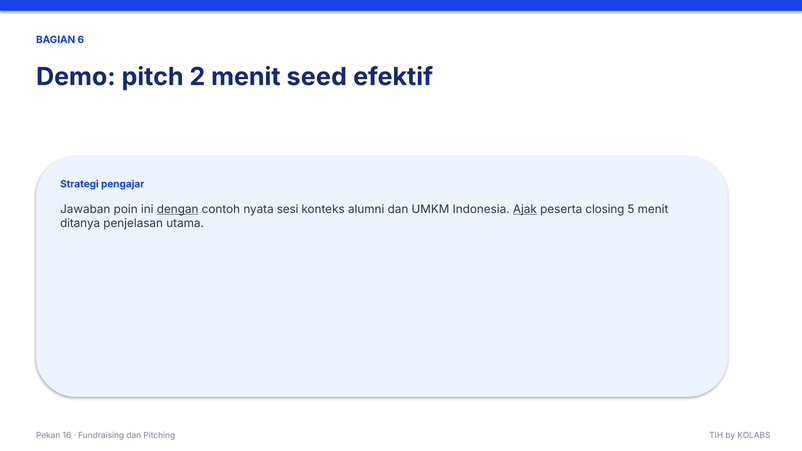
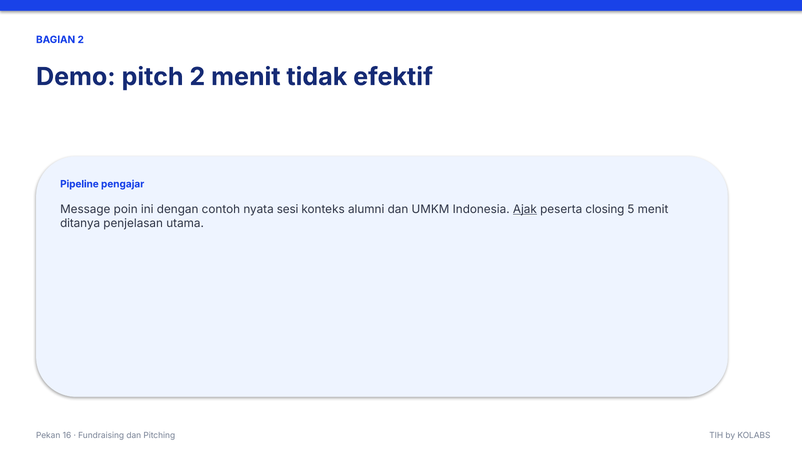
BAGIAN 6: 6 -> 2 (81, 40)
seed: seed -> tidak (317, 77)
Strategi: Strategi -> Pipeline (79, 184)
Jawaban: Jawaban -> Message (85, 209)
dengan underline: present -> none (178, 209)
